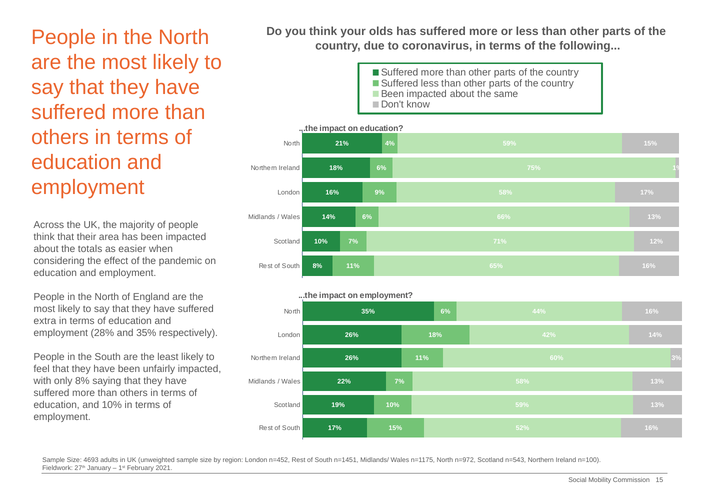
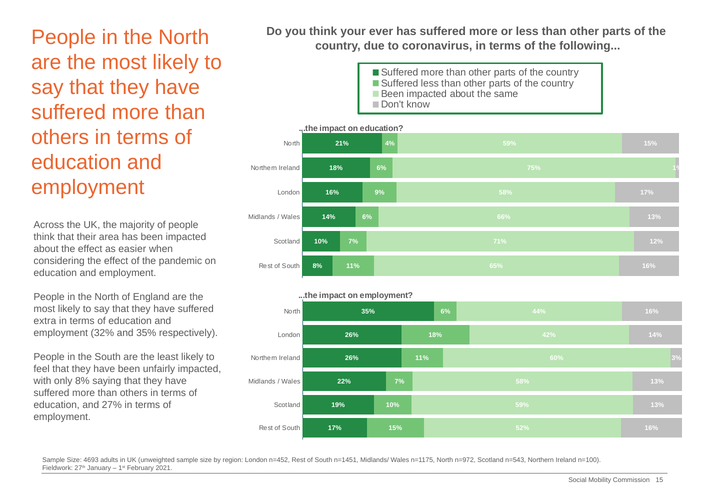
olds: olds -> ever (381, 32)
about the totals: totals -> effect (90, 248)
28%: 28% -> 32% (102, 333)
and 10%: 10% -> 27% (112, 405)
